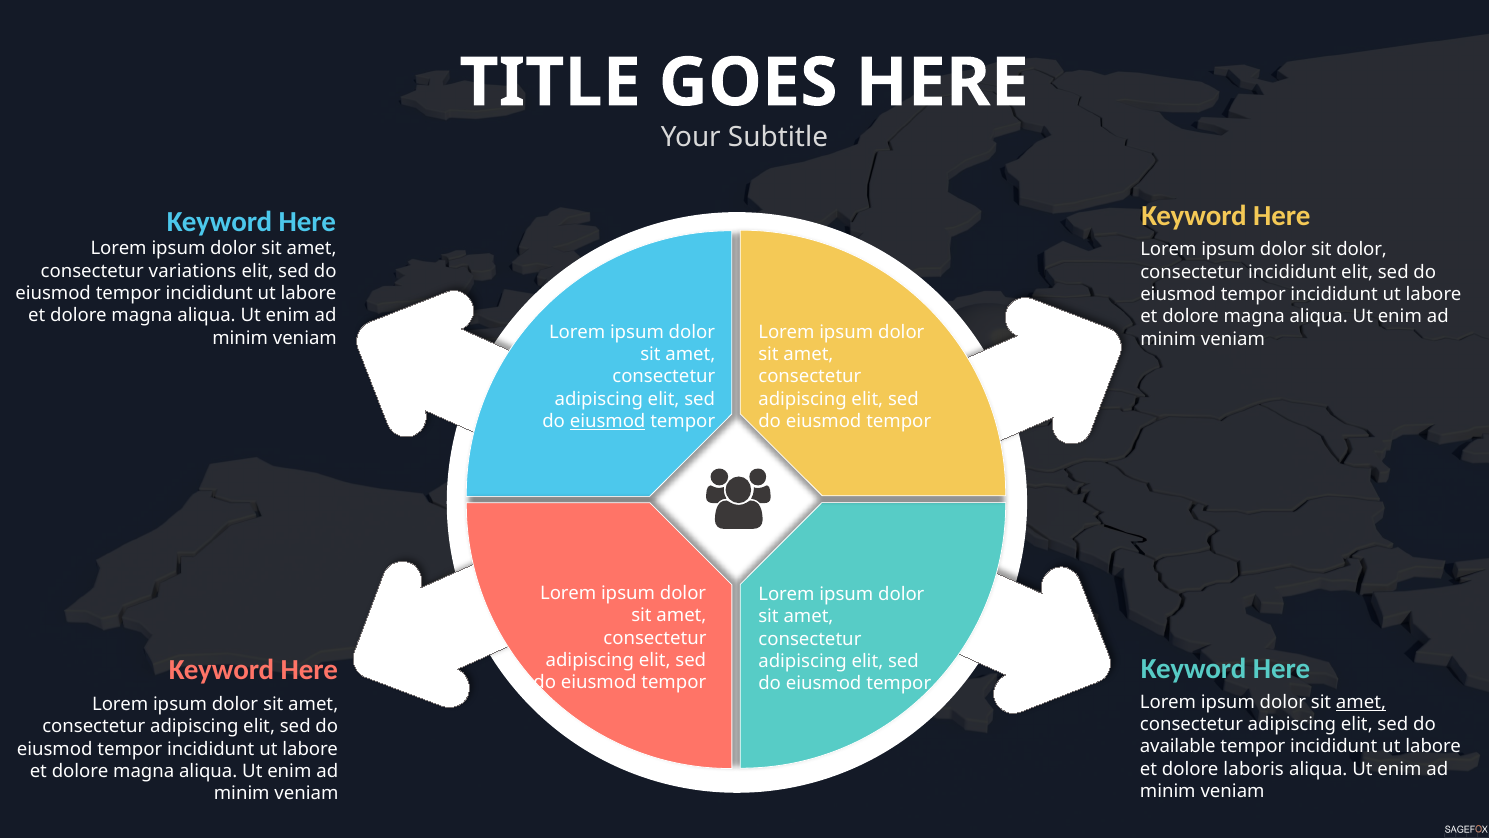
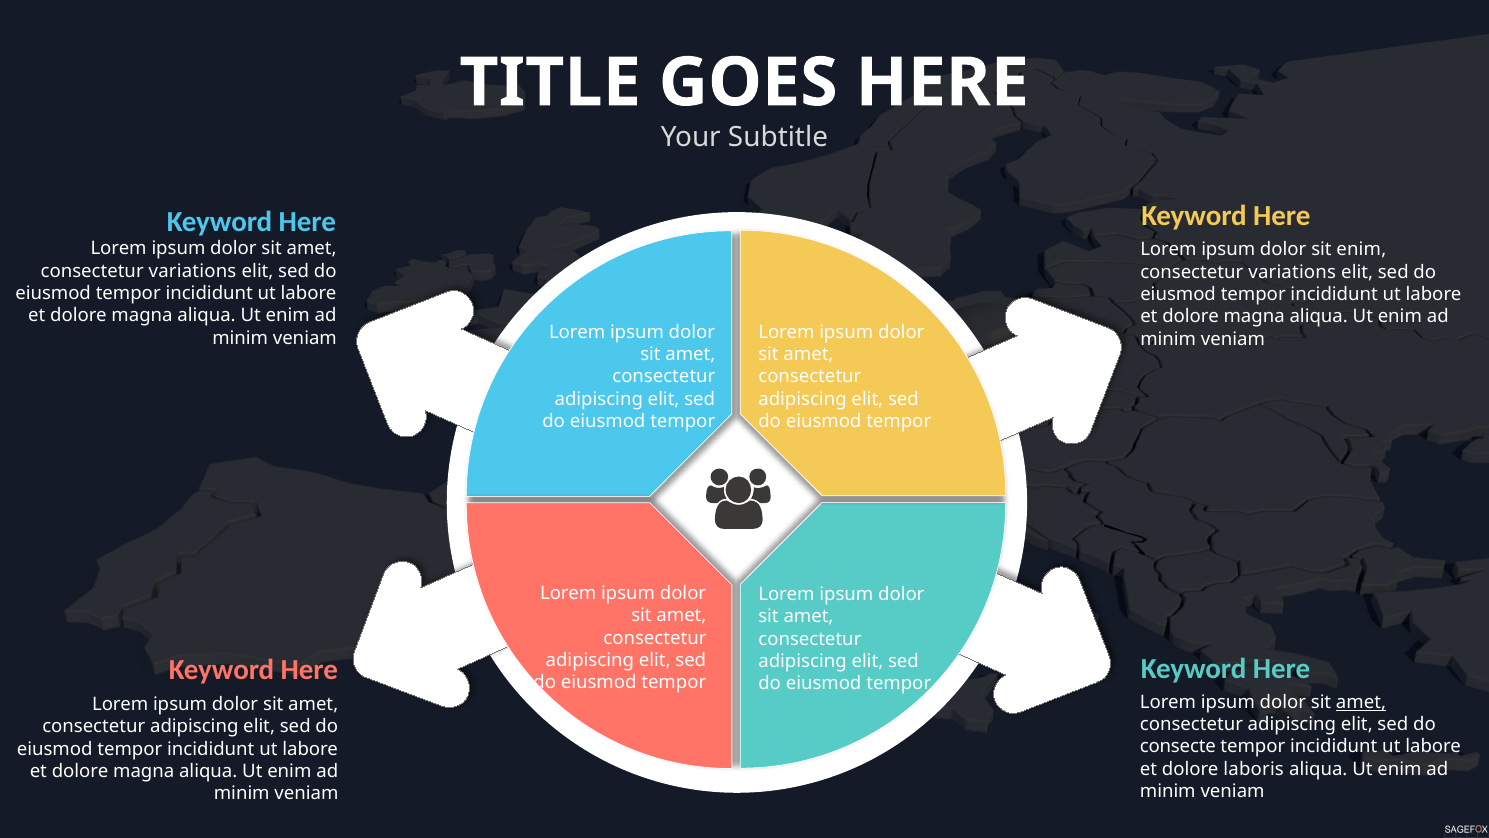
sit dolor: dolor -> enim (1361, 250)
incididunt: incididunt -> variations (1292, 272)
eiusmod underline: present -> none (608, 421)
available: available -> consecte (1178, 746)
